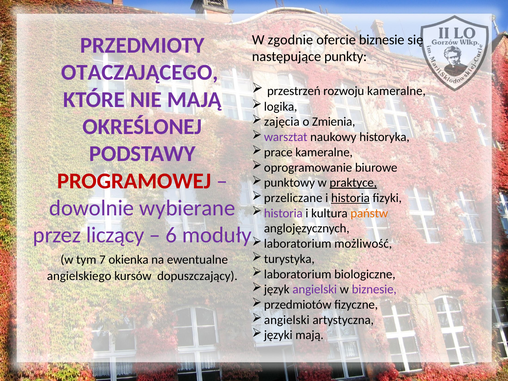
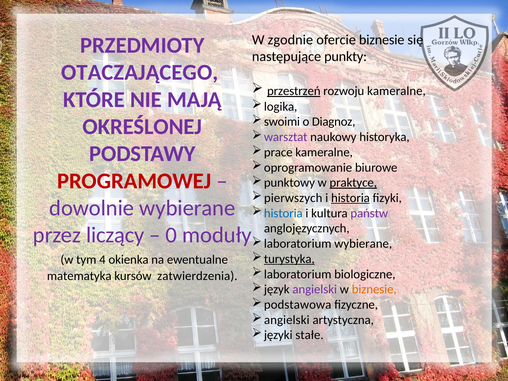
przestrzeń underline: none -> present (294, 91)
zajęcia: zajęcia -> swoimi (282, 122)
Zmienia: Zmienia -> Diagnoz (334, 122)
przeliczane: przeliczane -> pierwszych (293, 198)
historia colour: purple -> blue (283, 213)
państw colour: orange -> purple (369, 213)
6: 6 -> 0 (171, 235)
laboratorium możliwość: możliwość -> wybierane (363, 244)
turystyka underline: none -> present (289, 259)
7: 7 -> 4 (102, 260)
angielskiego: angielskiego -> matematyka (79, 276)
dopuszczający: dopuszczający -> zatwierdzenia (197, 276)
biznesie colour: purple -> orange (374, 289)
przedmiotów: przedmiotów -> podstawowa (298, 305)
języki mają: mają -> stałe (309, 335)
